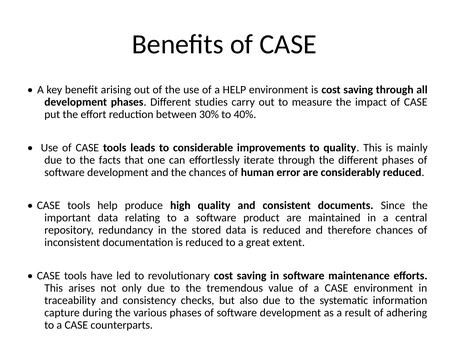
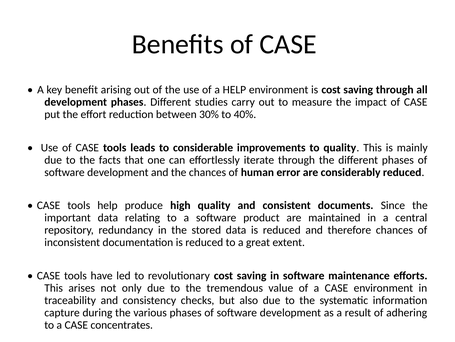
counterparts: counterparts -> concentrates (122, 324)
